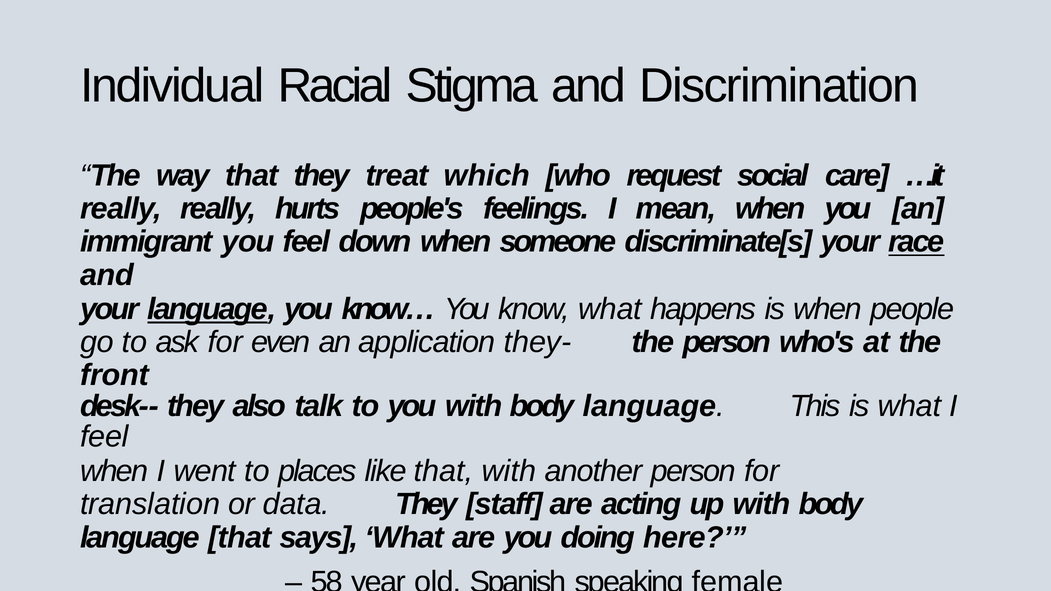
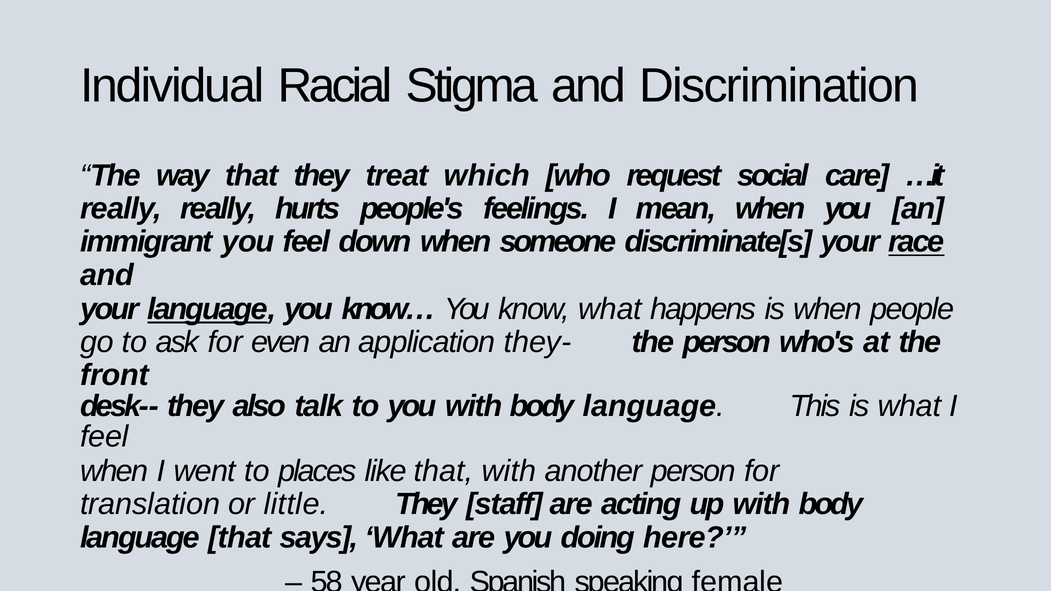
data: data -> little (296, 504)
